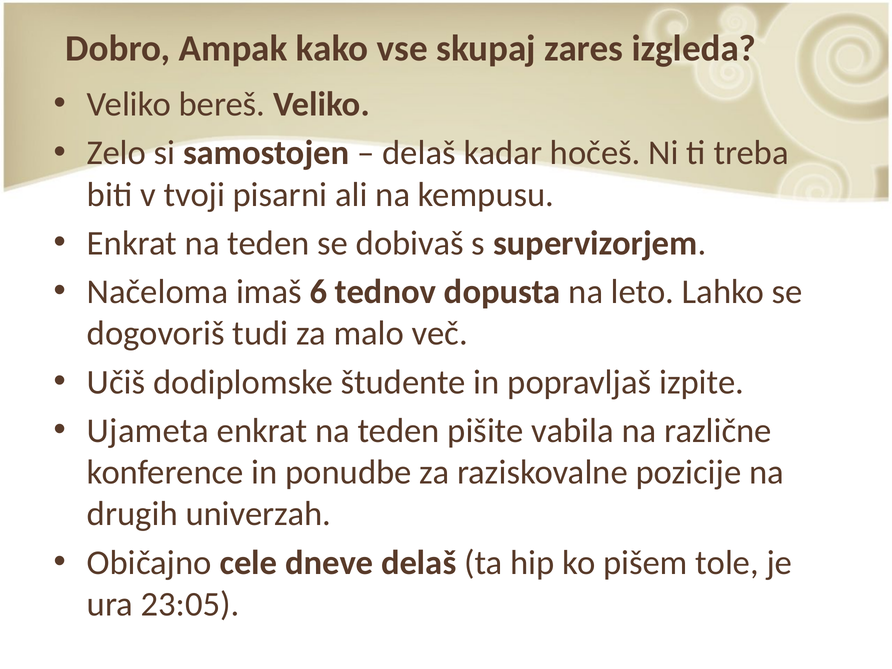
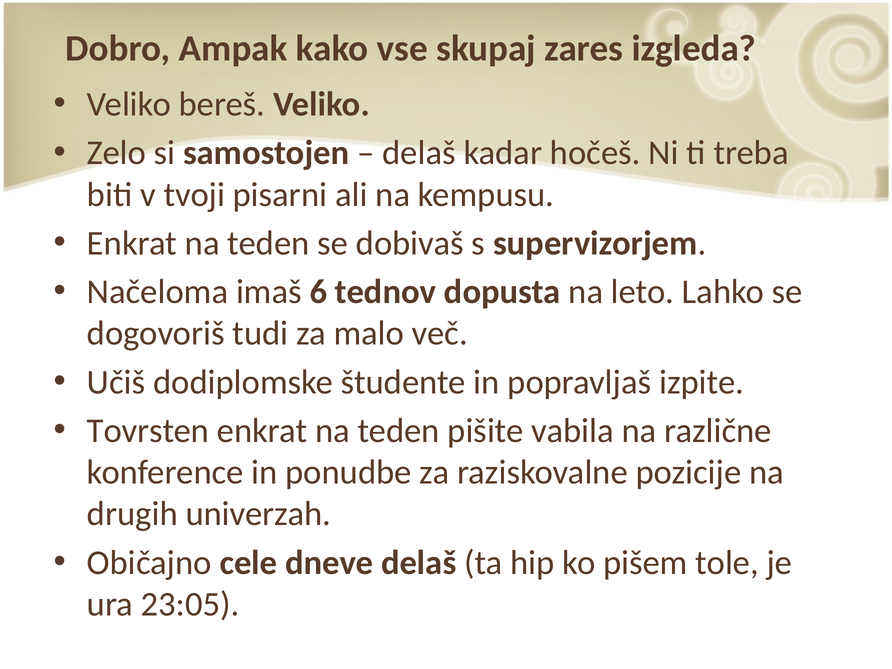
Ujameta: Ujameta -> Tovrsten (148, 431)
